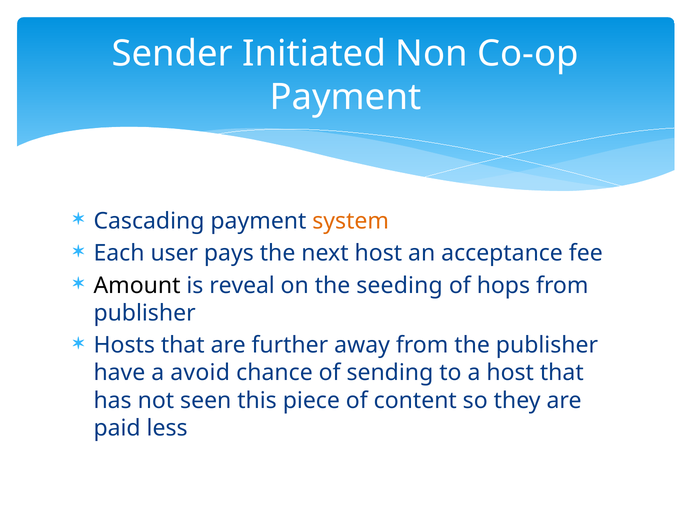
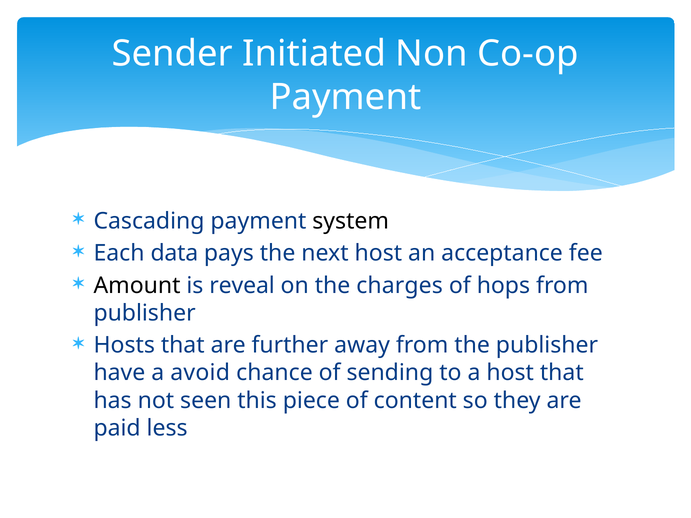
system colour: orange -> black (351, 221)
user: user -> data (174, 253)
seeding: seeding -> charges (400, 286)
